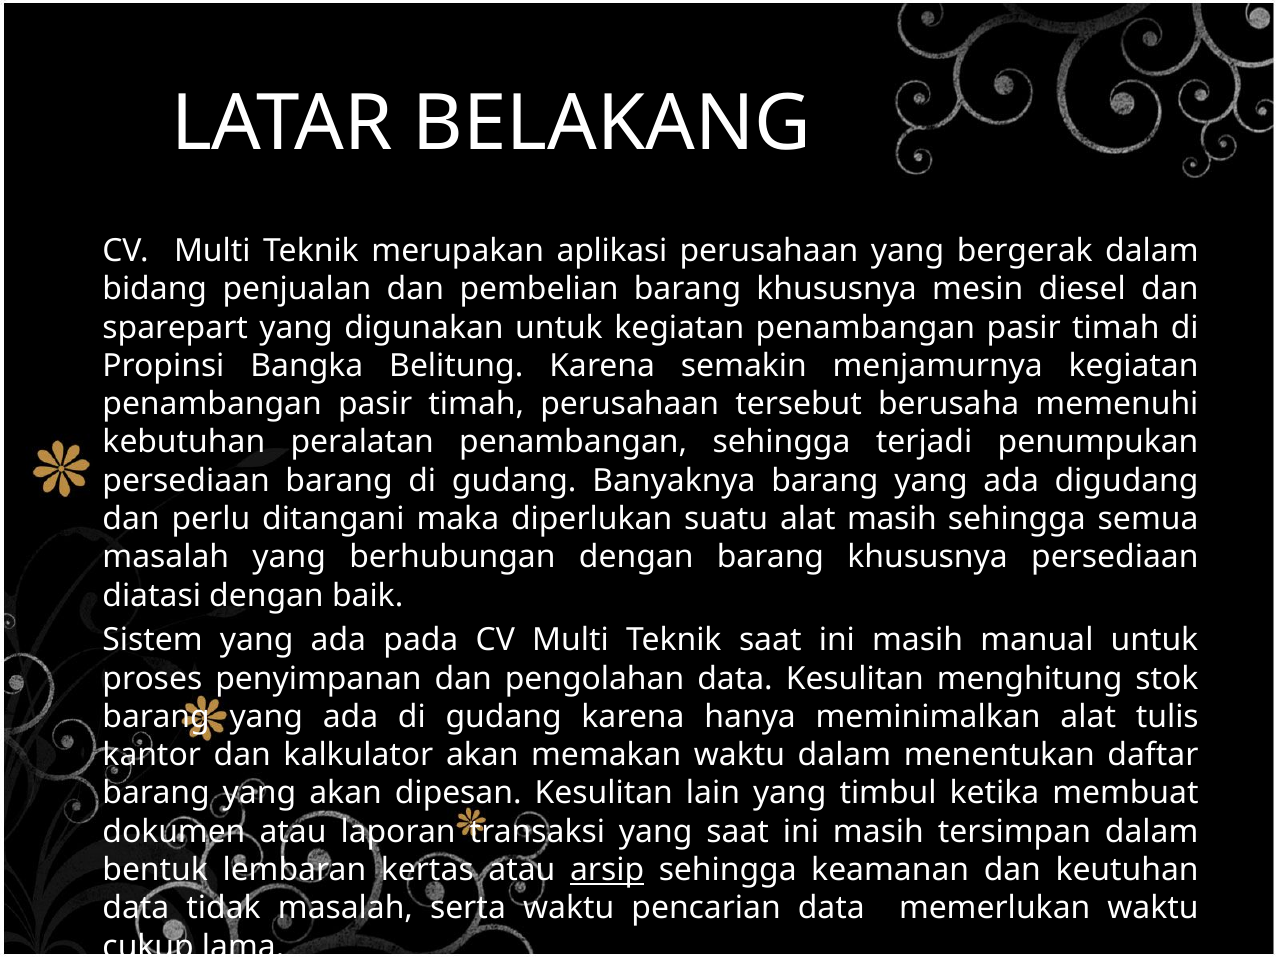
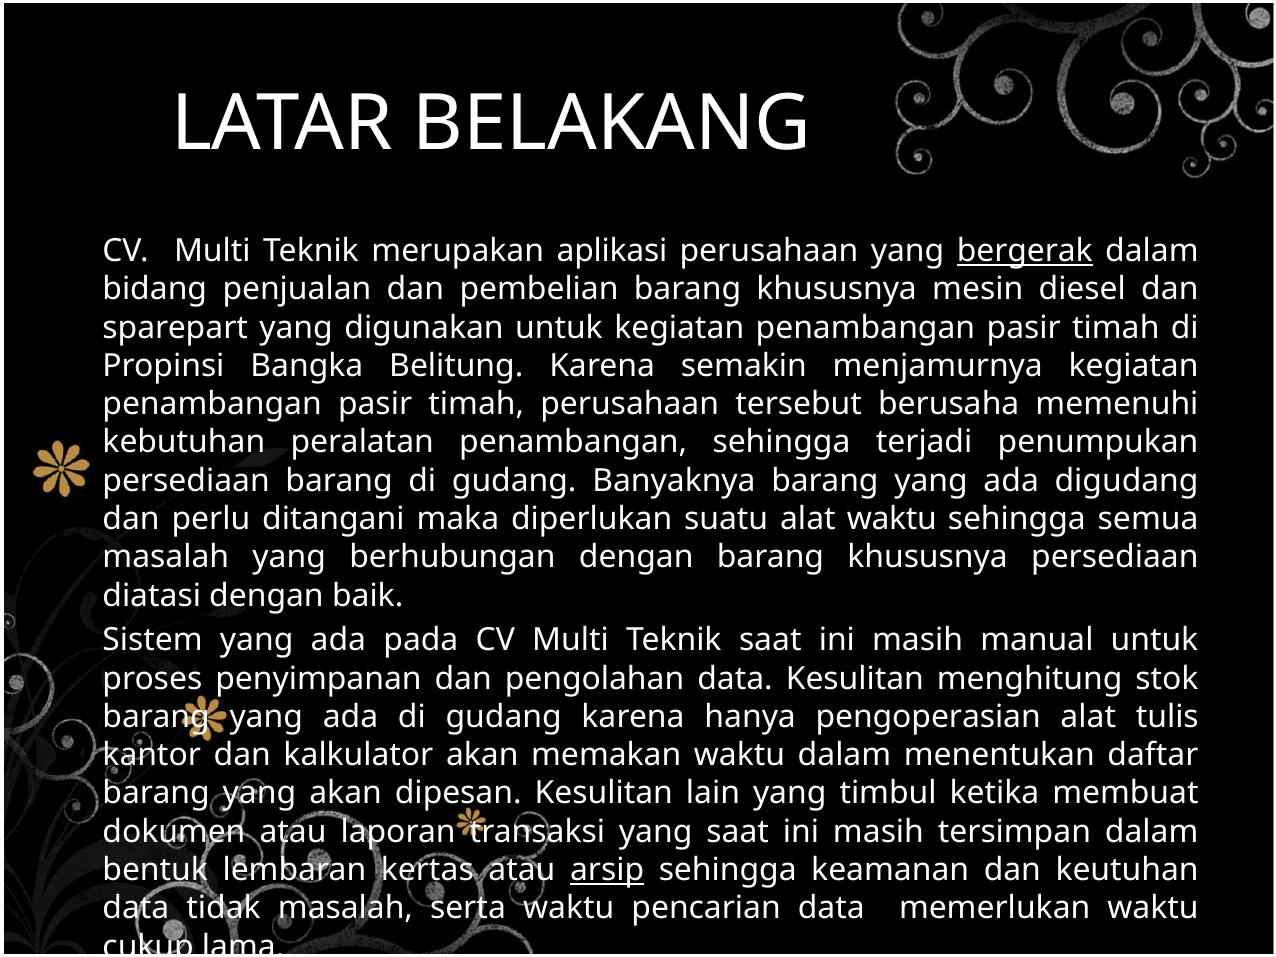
bergerak underline: none -> present (1025, 251)
alat masih: masih -> waktu (892, 519)
meminimalkan: meminimalkan -> pengoperasian (928, 717)
